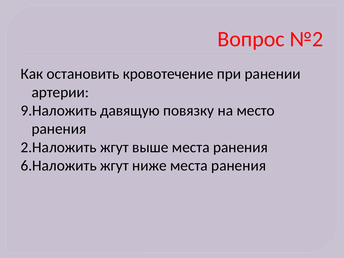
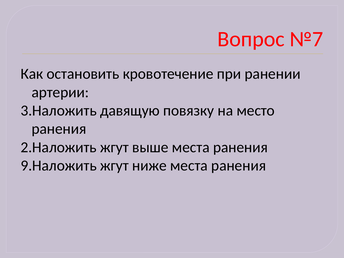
№2: №2 -> №7 (306, 39)
9.Наложить: 9.Наложить -> 3.Наложить (59, 111)
6.Наложить: 6.Наложить -> 9.Наложить (59, 166)
